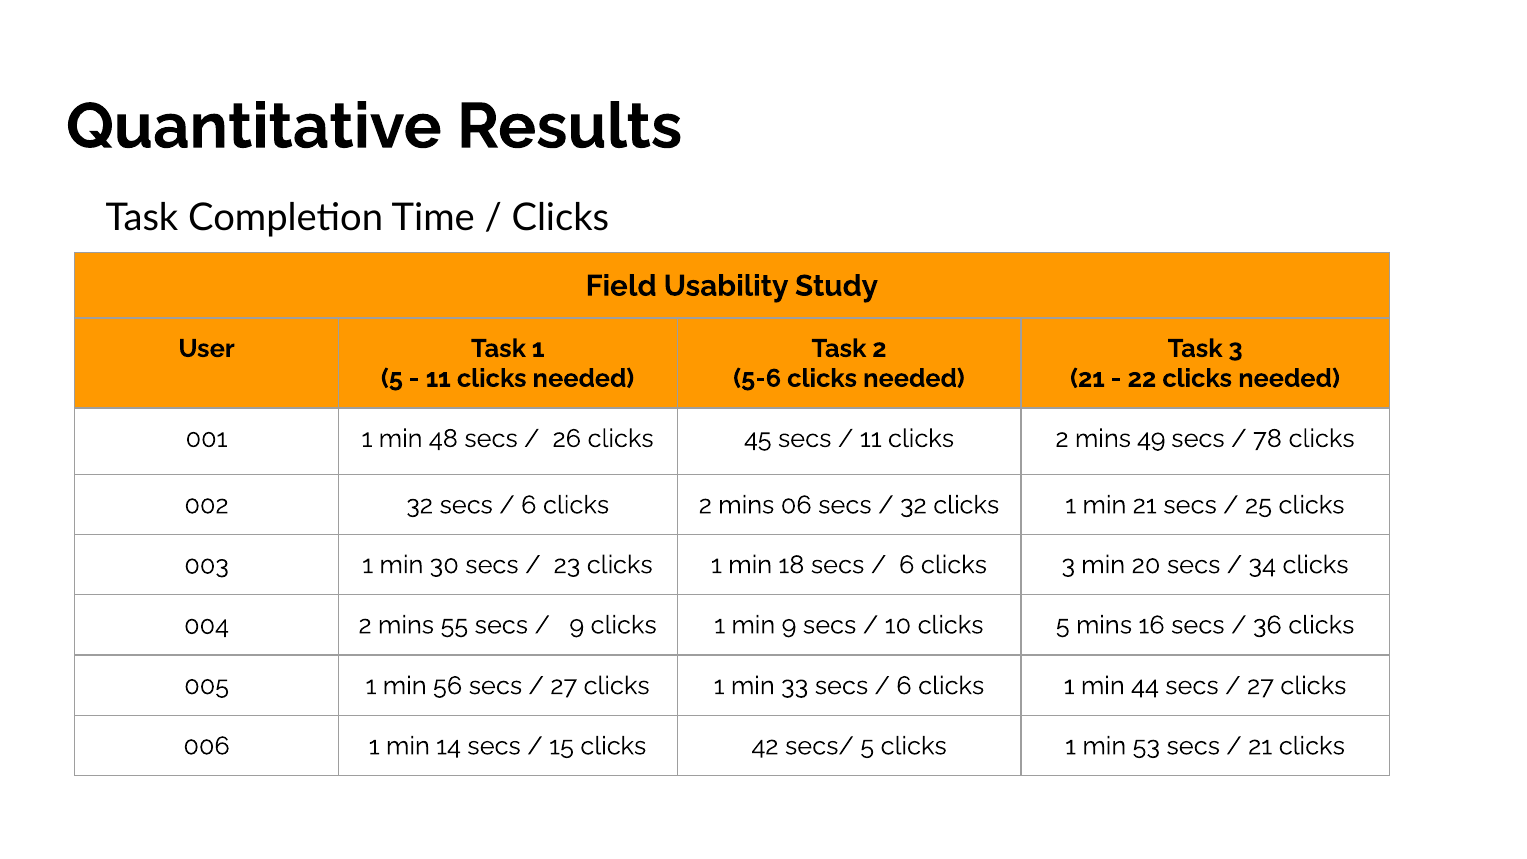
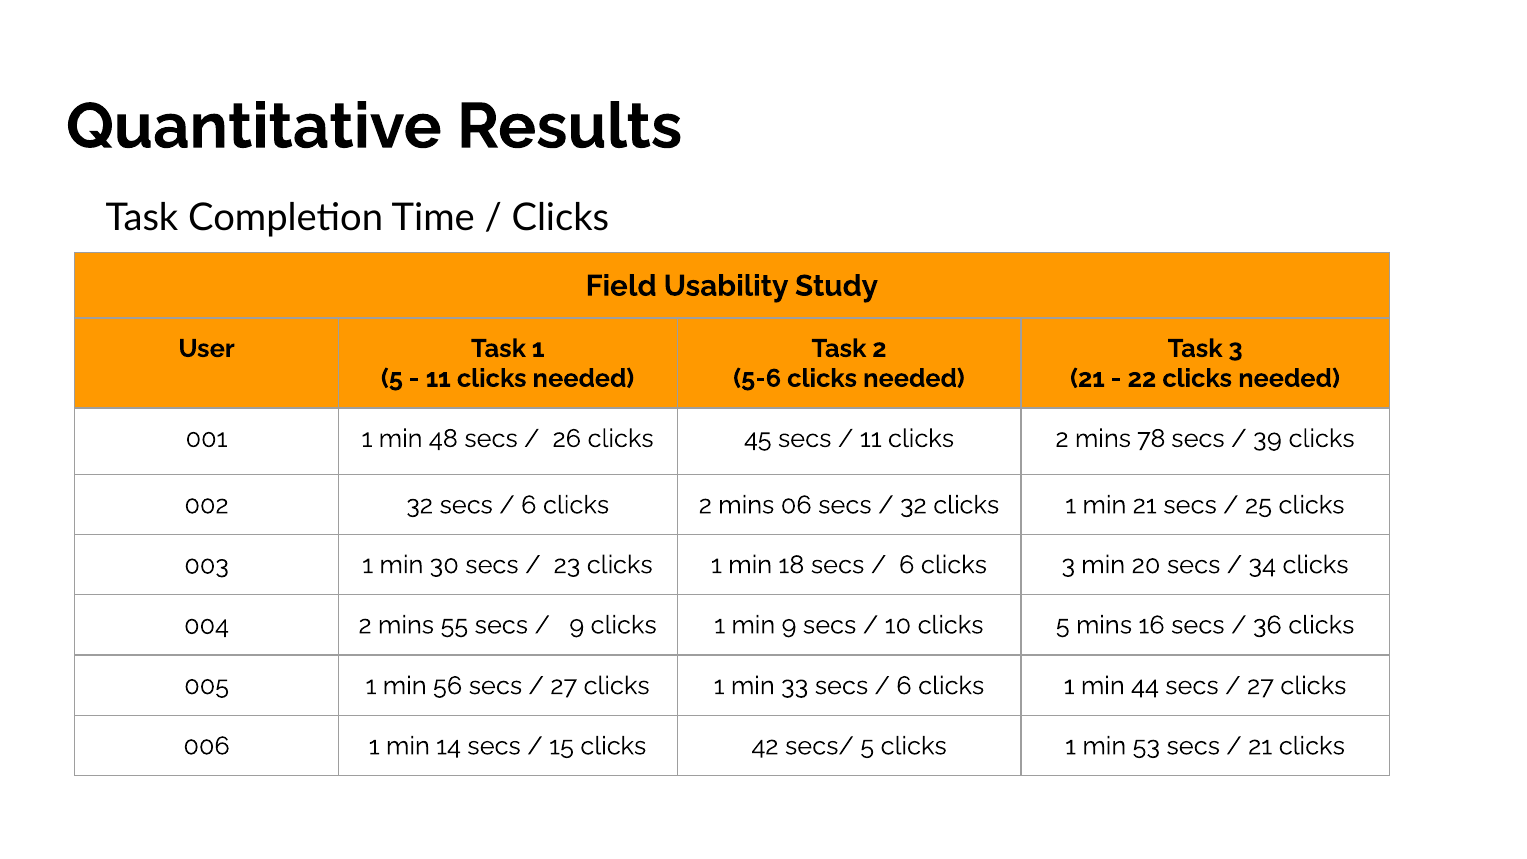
49: 49 -> 78 (1151, 439)
78: 78 -> 39 (1267, 439)
